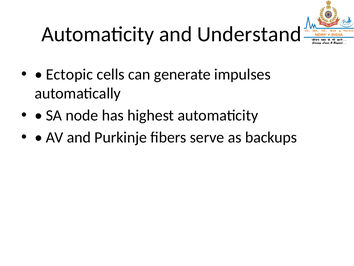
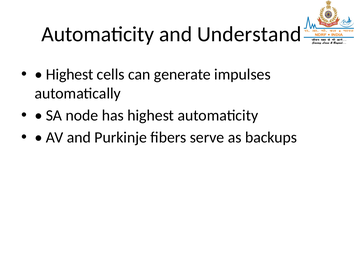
Ectopic: Ectopic -> Highest (70, 74)
